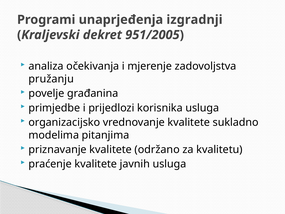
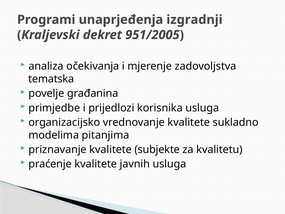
pružanju: pružanju -> tematska (51, 79)
održano: održano -> subjekte (157, 149)
